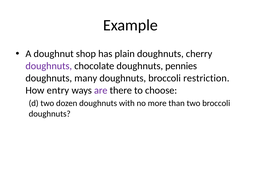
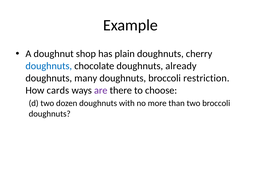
doughnuts colour: purple -> blue (49, 66)
pennies: pennies -> already (181, 66)
entry: entry -> cards (58, 90)
